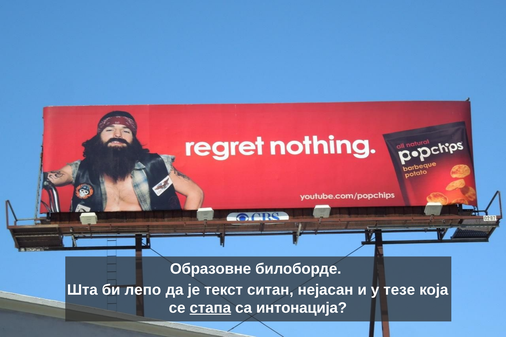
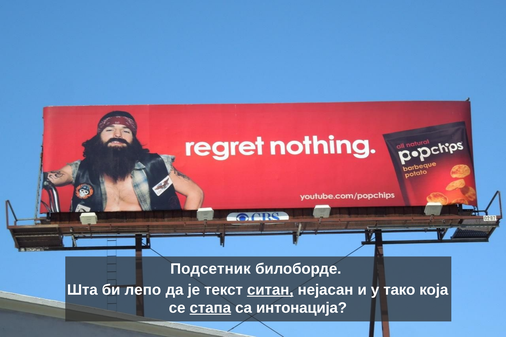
Образовне: Образовне -> Подсетник (210, 269)
ситан underline: none -> present (270, 290)
тезе: тезе -> тако (399, 290)
